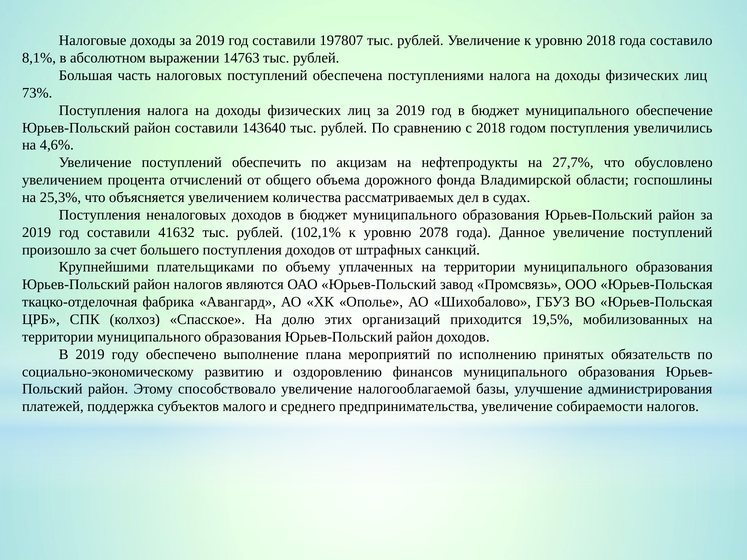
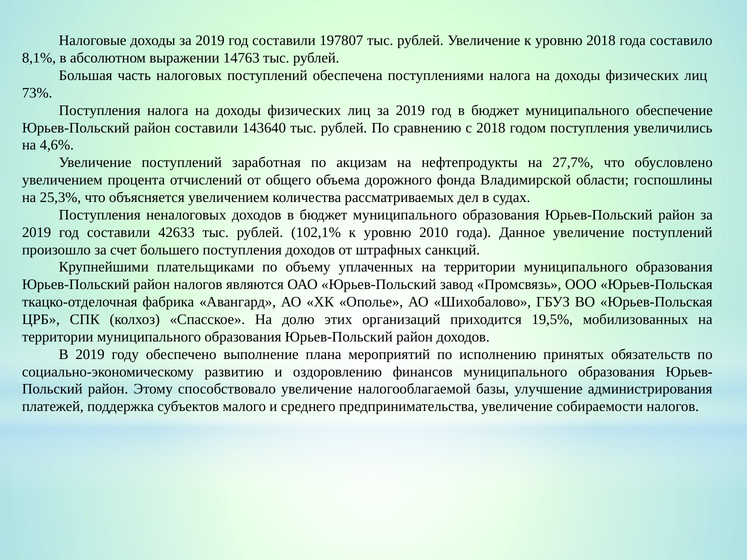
обеспечить: обеспечить -> заработная (266, 163)
41632: 41632 -> 42633 (176, 232)
2078: 2078 -> 2010 (434, 232)
